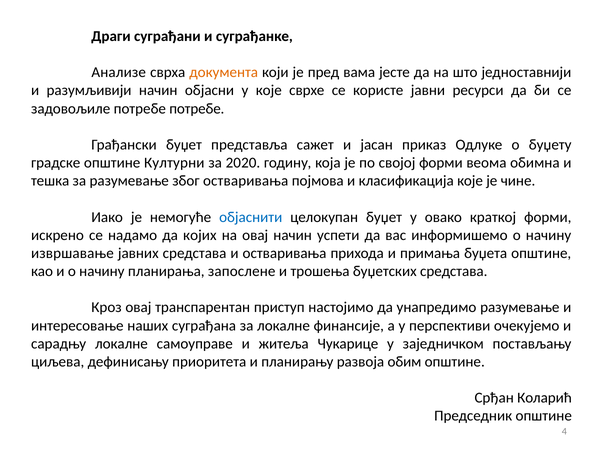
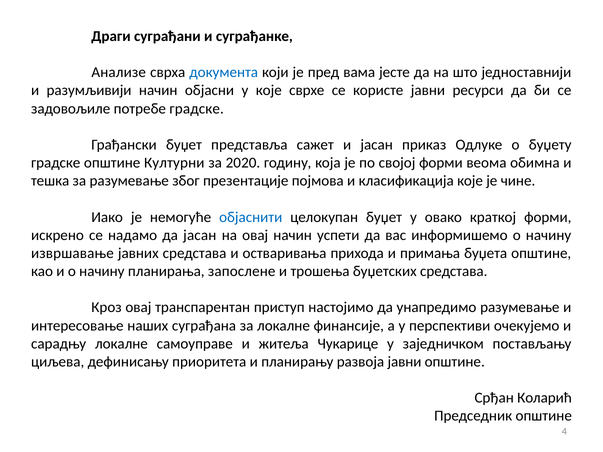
документа colour: orange -> blue (224, 72)
потребе потребе: потребе -> градске (197, 109)
због остваривања: остваривања -> презентације (246, 181)
да којих: којих -> јасан (200, 235)
развоја обим: обим -> јавни (404, 362)
